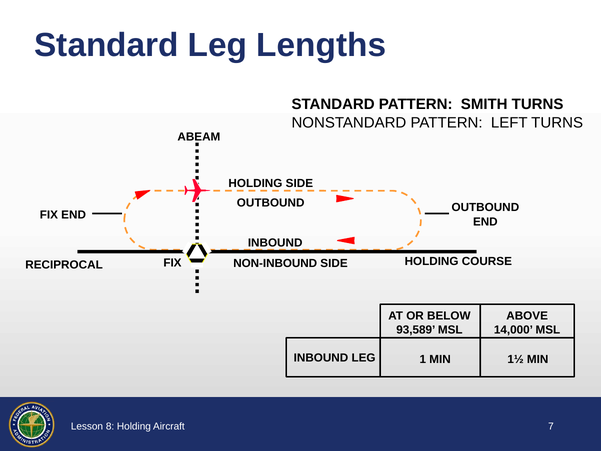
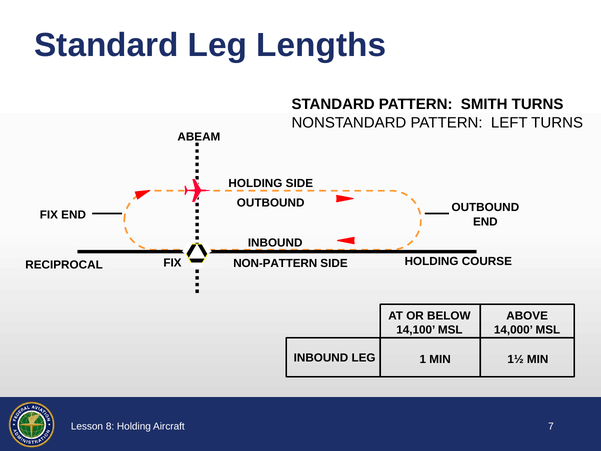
NON-INBOUND: NON-INBOUND -> NON-PATTERN (275, 263)
93,589: 93,589 -> 14,100 (416, 330)
